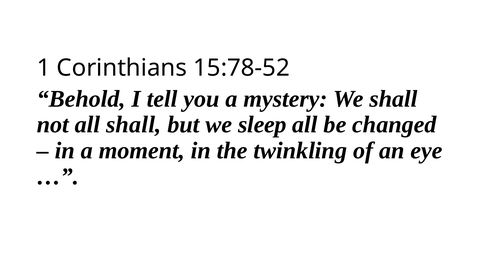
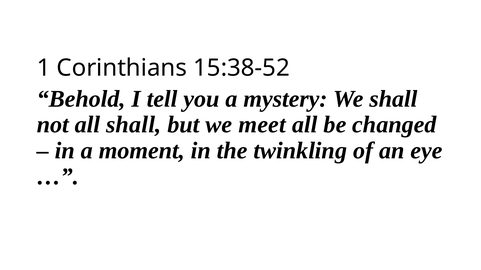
15:78-52: 15:78-52 -> 15:38-52 (242, 68)
sleep: sleep -> meet (262, 125)
